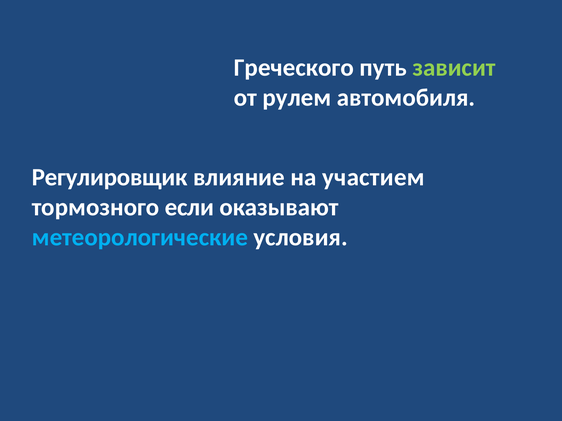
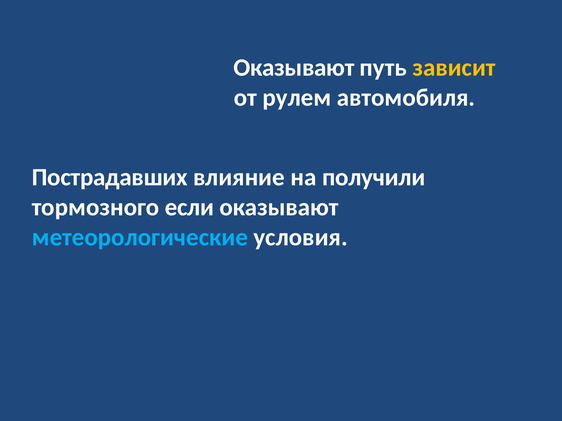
Греческого: Греческого -> Оказывают (294, 68)
зависит colour: light green -> yellow (454, 68)
Регулировщик: Регулировщик -> Пострадавших (110, 178)
участием: участием -> получили (374, 178)
